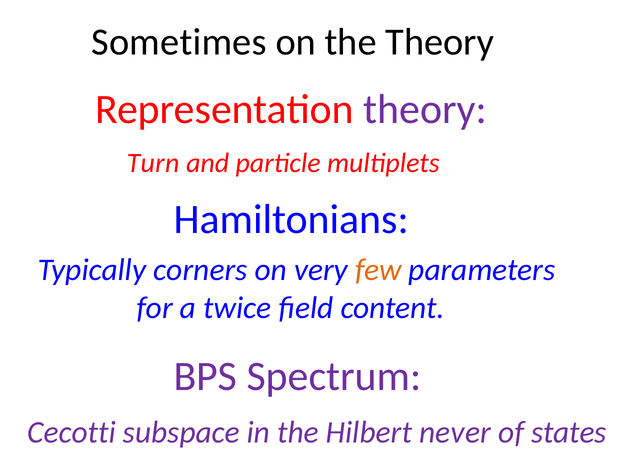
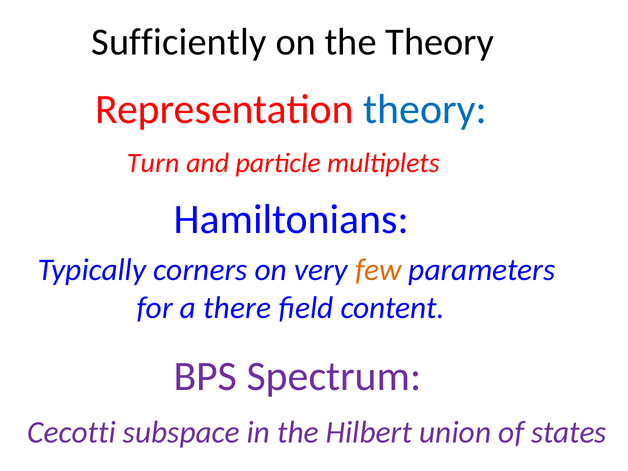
Sometimes: Sometimes -> Sufficiently (179, 42)
theory colour: purple -> blue (425, 110)
twice: twice -> there (237, 308)
never: never -> union (455, 432)
